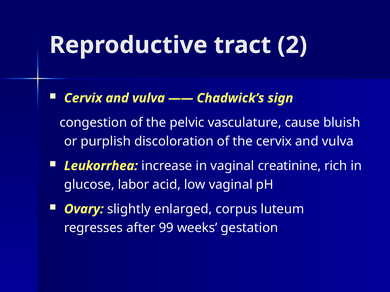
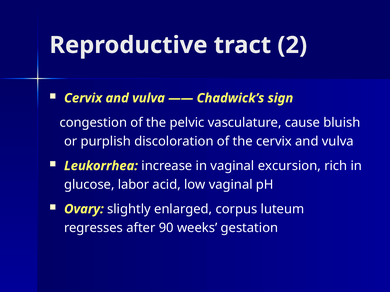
creatinine: creatinine -> excursion (289, 166)
99: 99 -> 90 (166, 228)
